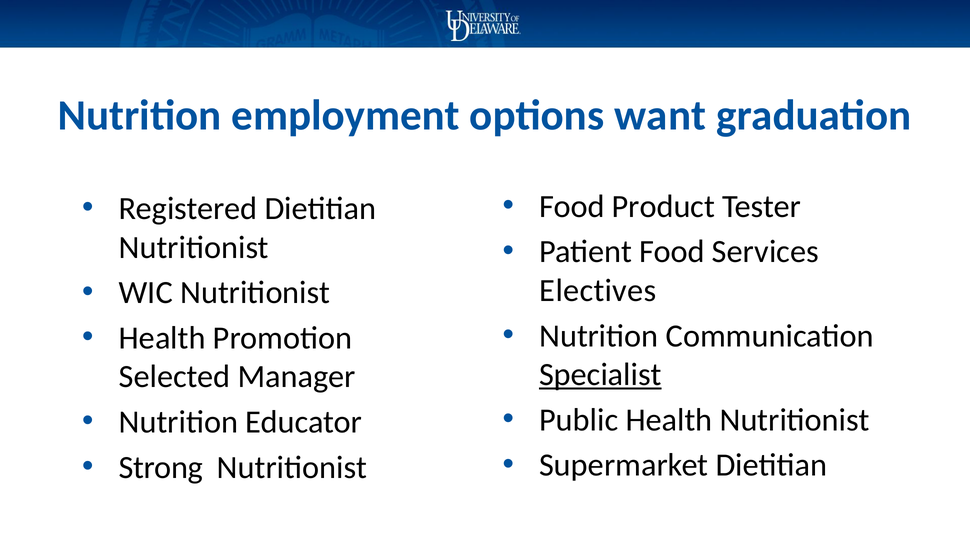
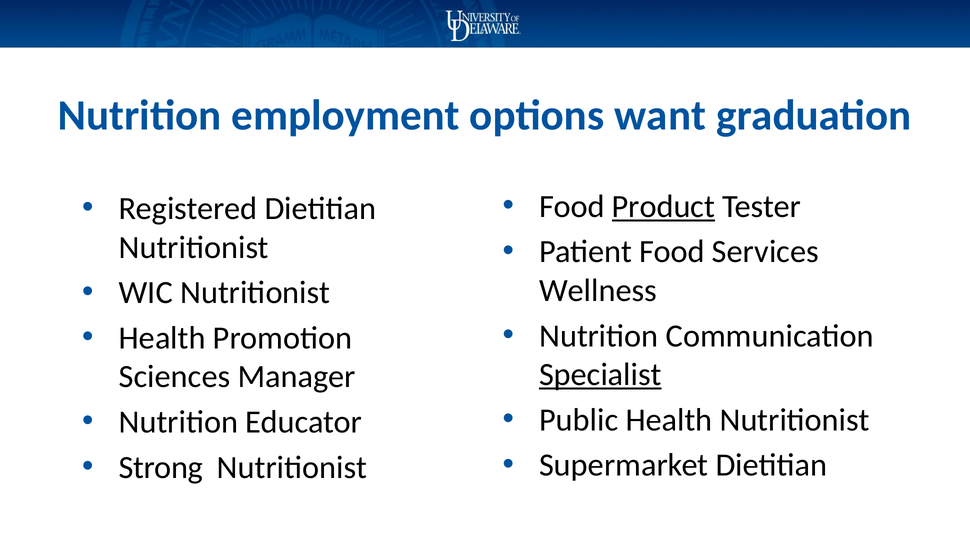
Product underline: none -> present (663, 206)
Electives: Electives -> Wellness (598, 290)
Selected: Selected -> Sciences (175, 377)
